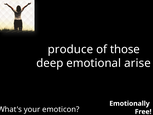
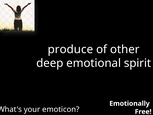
those: those -> other (125, 49)
arise: arise -> spirit (138, 63)
